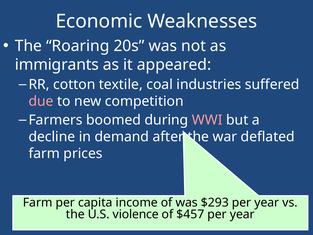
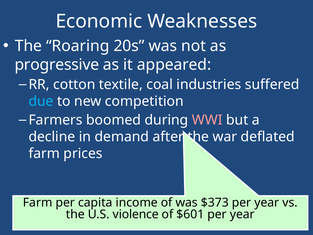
immigrants: immigrants -> progressive (57, 65)
due colour: pink -> light blue (41, 101)
$293: $293 -> $373 (215, 202)
$457: $457 -> $601 (190, 214)
